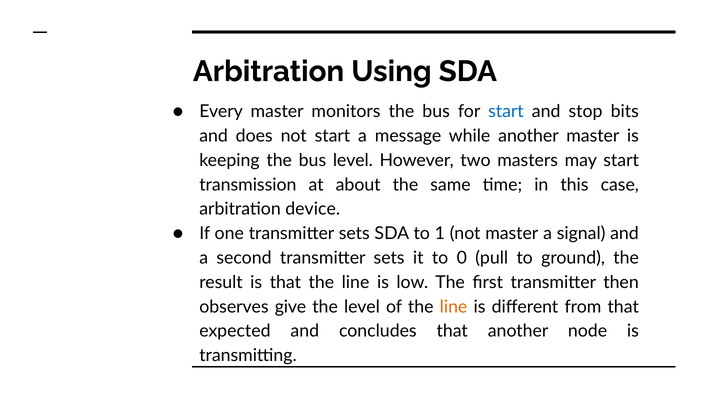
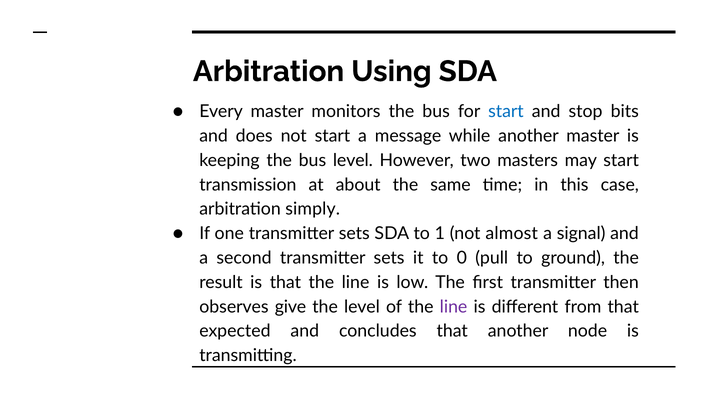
device: device -> simply (313, 209)
not master: master -> almost (512, 234)
line colour: orange -> purple (454, 307)
